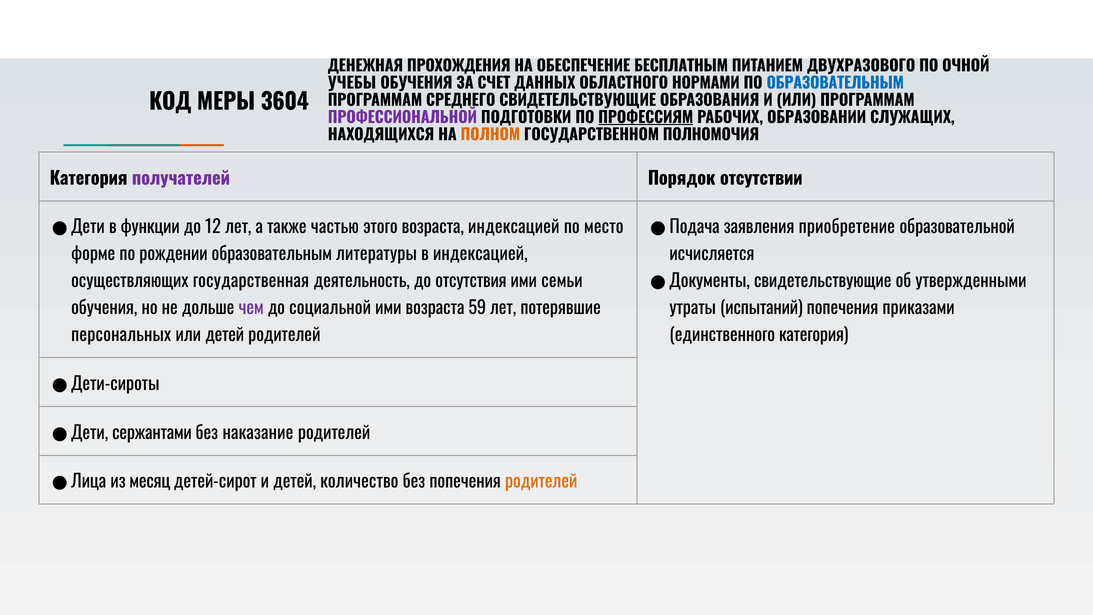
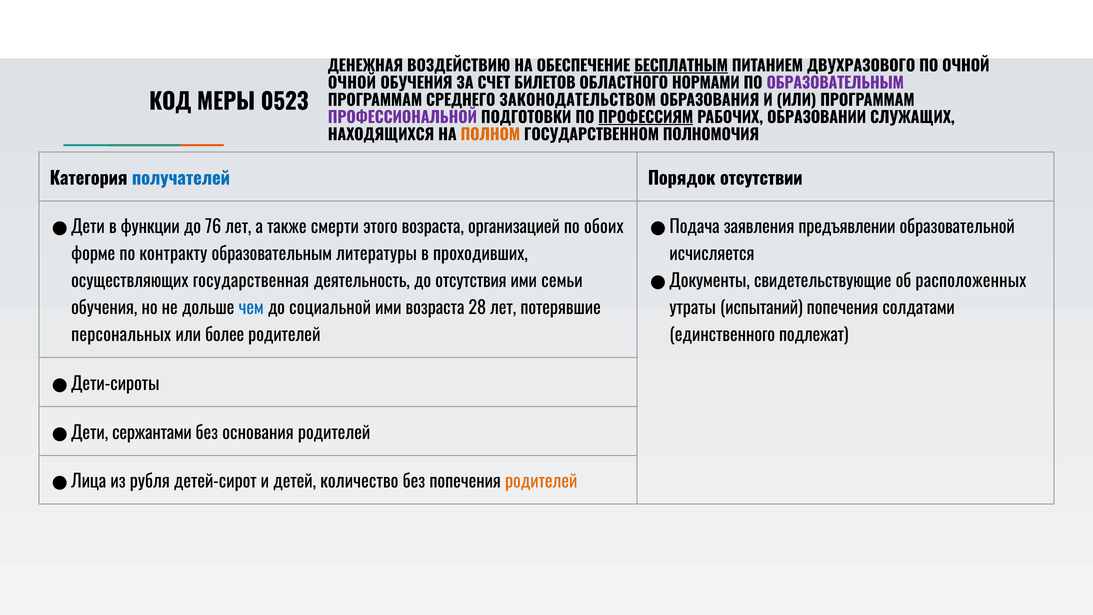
ПРОХОЖДЕНИЯ: ПРОХОЖДЕНИЯ -> ВОЗДЕЙСТВИЮ (459, 66)
БЕСПЛАТНЫМ underline: none -> present (681, 66)
УЧЕБЫ: УЧЕБЫ -> ОЧНОЙ (352, 83)
ДАННЫХ: ДАННЫХ -> БИЛЕТОВ (545, 83)
ОБРАЗОВАТЕЛЬНЫМ colour: blue -> purple (835, 83)
3604: 3604 -> 0523 (285, 102)
СРЕДНЕГО СВИДЕТЕЛЬСТВУЮЩИЕ: СВИДЕТЕЛЬСТВУЮЩИЕ -> ЗАКОНОДАТЕЛЬСТВОМ (578, 100)
получателей colour: purple -> blue (181, 179)
12: 12 -> 76 (213, 227)
частью: частью -> смерти (335, 227)
возраста индексацией: индексацией -> организацией (514, 227)
место: место -> обоих (604, 227)
приобретение: приобретение -> предъявлении (847, 227)
рождении: рождении -> контракту (173, 254)
в индексацией: индексацией -> проходивших (480, 254)
утвержденными: утвержденными -> расположенных (971, 281)
чем colour: purple -> blue (251, 308)
59: 59 -> 28 (477, 308)
приказами: приказами -> солдатами (919, 308)
или детей: детей -> более (225, 335)
единственного категория: категория -> подлежат (814, 335)
наказание: наказание -> основания (258, 433)
месяц: месяц -> рубля (150, 482)
